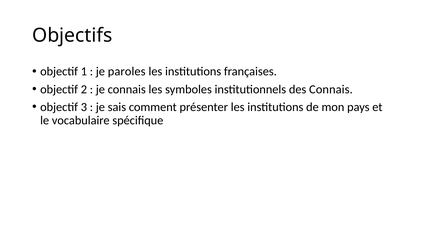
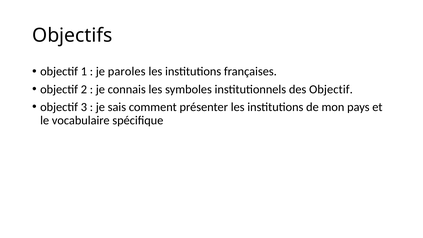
des Connais: Connais -> Objectif (331, 89)
